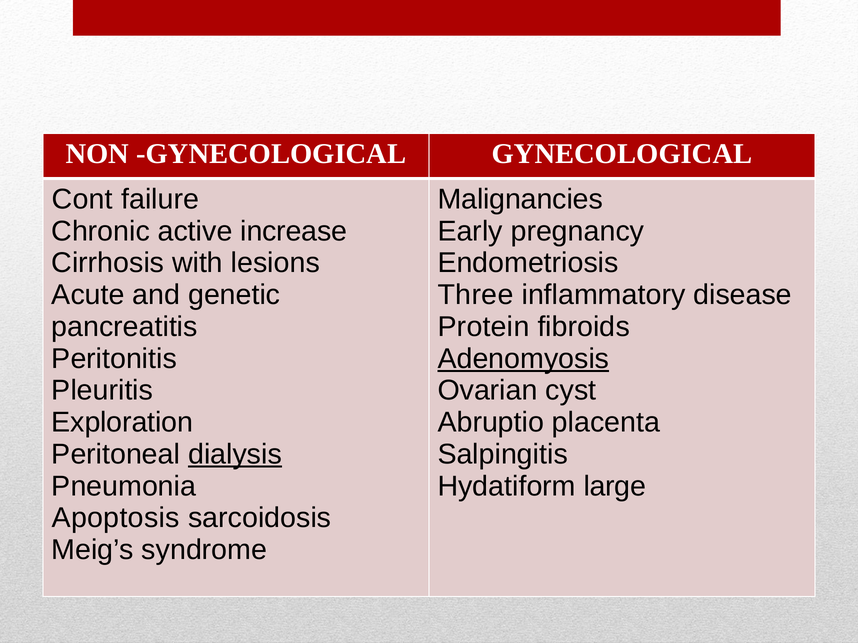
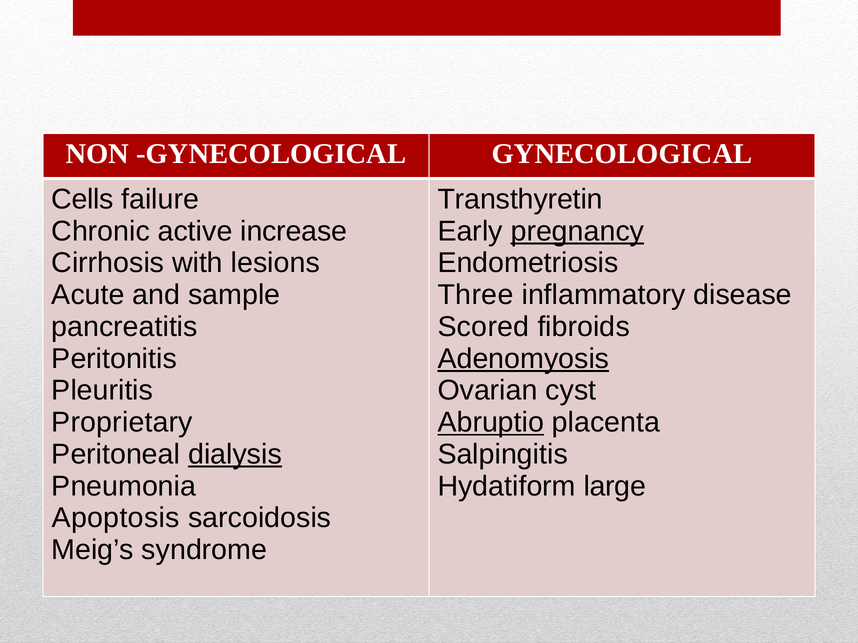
Cont: Cont -> Cells (83, 199)
Malignancies: Malignancies -> Transthyretin (520, 199)
pregnancy underline: none -> present (577, 231)
genetic: genetic -> sample (234, 295)
Protein: Protein -> Scored (483, 327)
Exploration: Exploration -> Proprietary (122, 423)
Abruptio underline: none -> present (491, 423)
